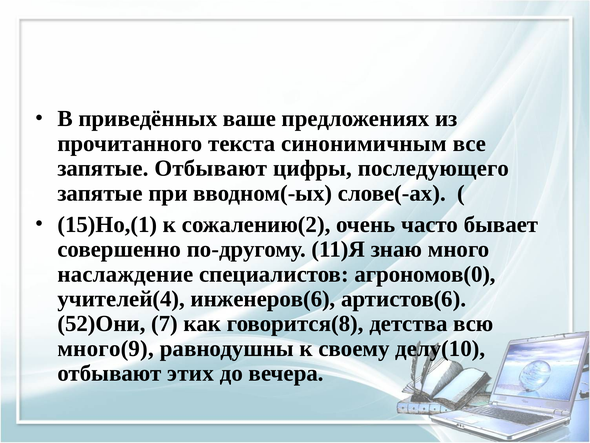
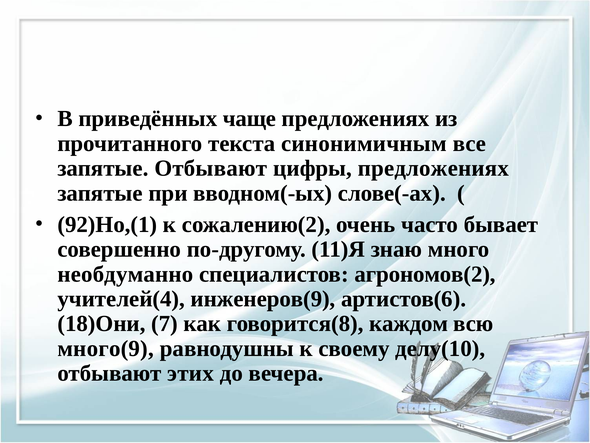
ваше: ваше -> чаще (250, 119)
цифры последующего: последующего -> предложениях (433, 168)
15)Но,(1: 15)Но,(1 -> 92)Но,(1 (107, 224)
наслаждение: наслаждение -> необдуманно (125, 274)
агрономов(0: агрономов(0 -> агрономов(2 (425, 274)
инженеров(6: инженеров(6 -> инженеров(9 (263, 299)
52)Они: 52)Они -> 18)Они (101, 323)
детства: детства -> каждом (409, 323)
